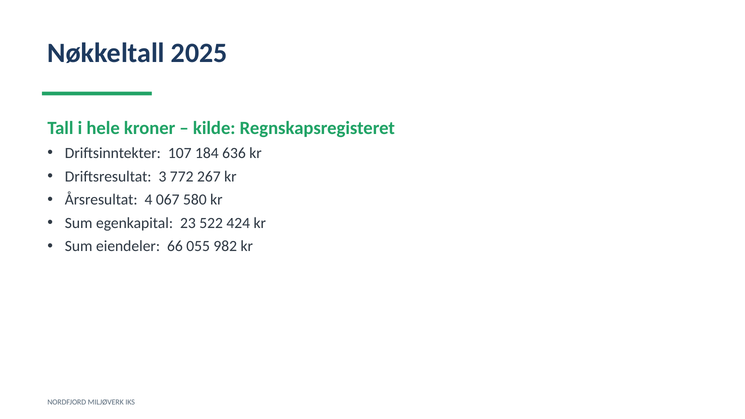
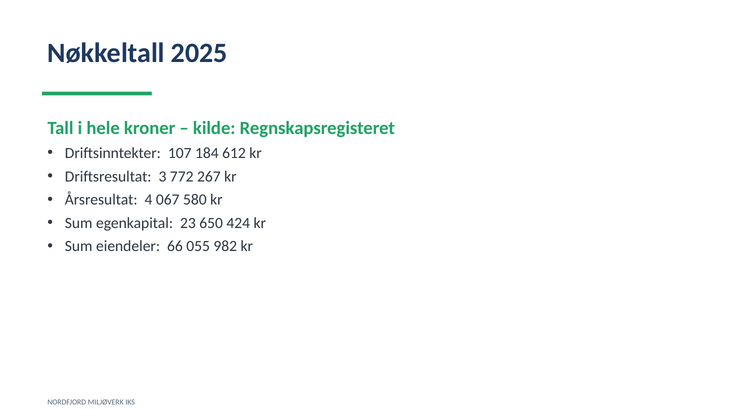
636: 636 -> 612 (234, 153)
522: 522 -> 650 (211, 223)
